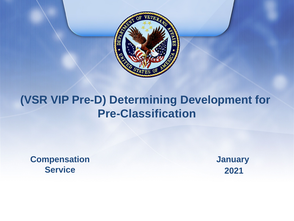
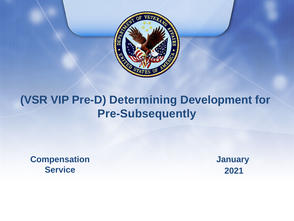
Pre-Classification: Pre-Classification -> Pre-Subsequently (147, 114)
